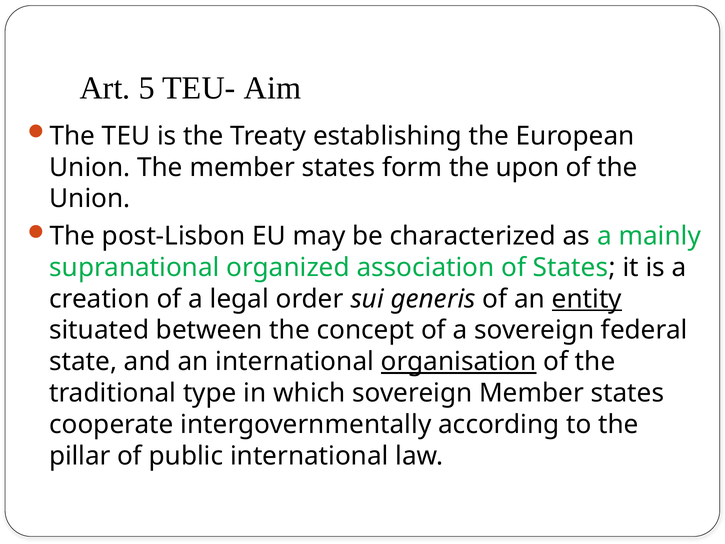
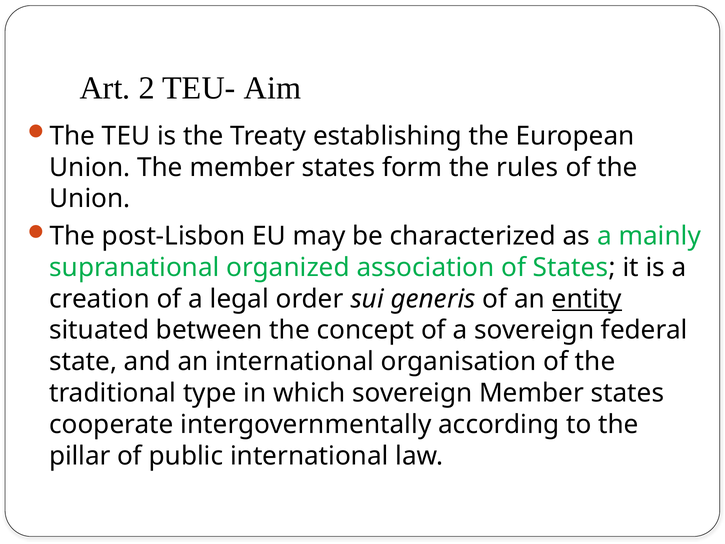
5: 5 -> 2 (147, 88)
upon: upon -> rules (527, 167)
organisation underline: present -> none (459, 362)
